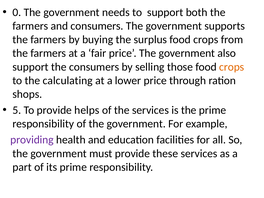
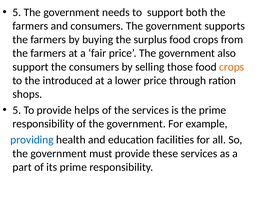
0: 0 -> 5 (17, 12)
calculating: calculating -> introduced (68, 81)
providing colour: purple -> blue (32, 140)
